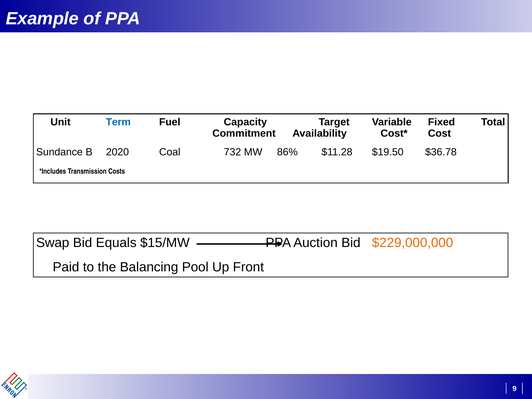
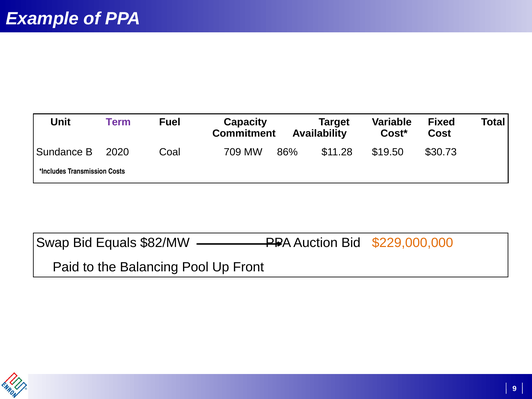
Term colour: blue -> purple (118, 122)
732: 732 -> 709 (232, 152)
$36.78: $36.78 -> $30.73 (441, 152)
$15/MW: $15/MW -> $82/MW (165, 243)
